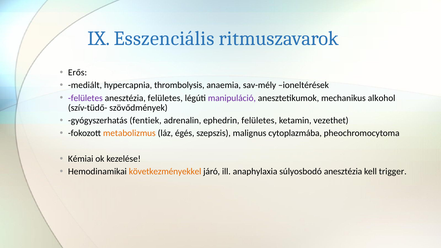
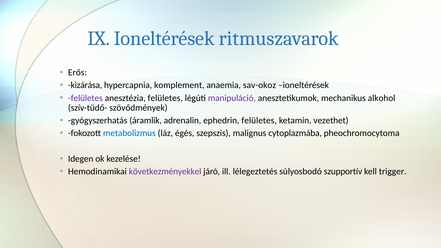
IX Esszenciális: Esszenciális -> Ioneltérések (164, 39)
mediált: mediált -> kizárása (85, 85)
thrombolysis: thrombolysis -> komplement (179, 85)
sav-mély: sav-mély -> sav-okoz (260, 85)
fentiek: fentiek -> áramlik (146, 121)
metabolizmus colour: orange -> blue (129, 133)
Kémiai: Kémiai -> Idegen (81, 159)
következményekkel colour: orange -> purple (165, 171)
anaphylaxia: anaphylaxia -> lélegeztetés (255, 171)
súlyosbodó anesztézia: anesztézia -> szupportív (343, 171)
